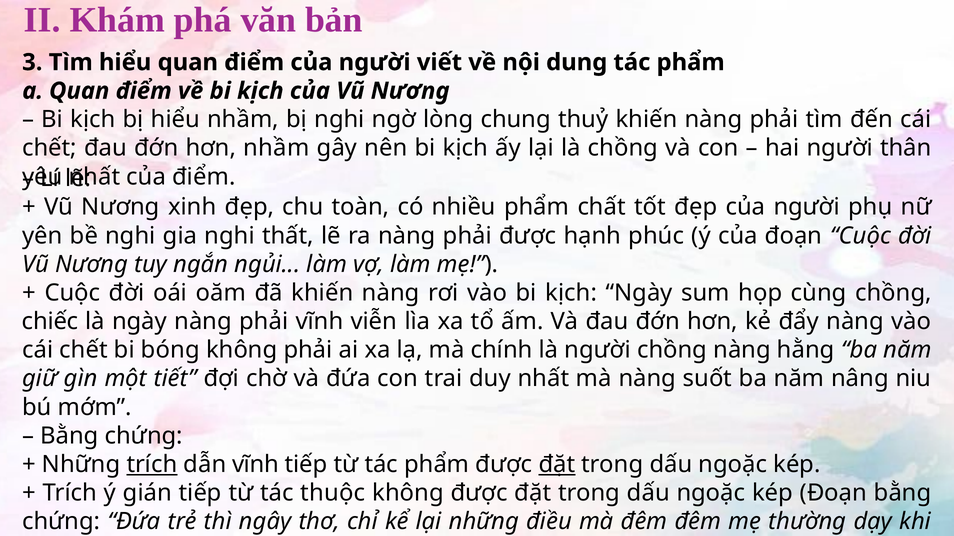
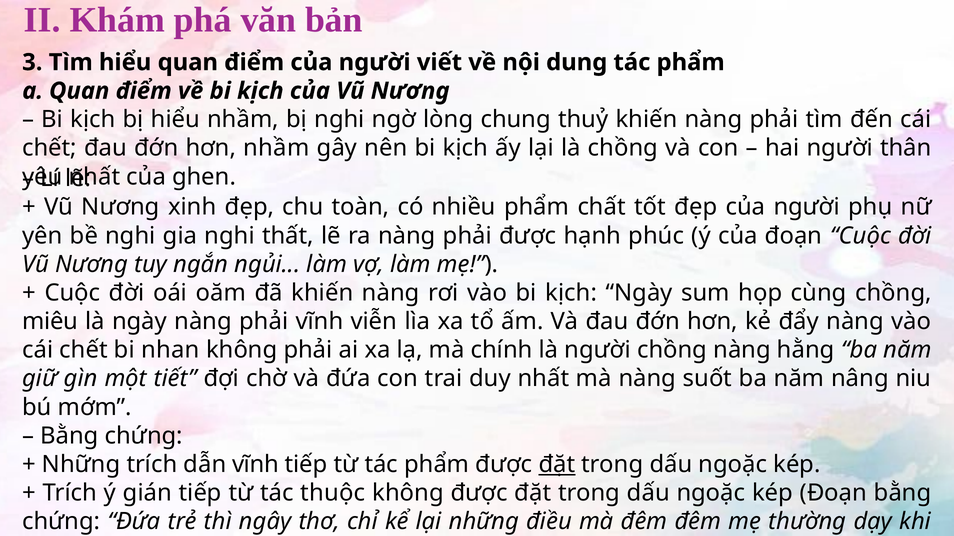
của điểm: điểm -> ghen (204, 177)
chiếc: chiếc -> miêu (50, 322)
bóng: bóng -> nhan (170, 350)
trích underline: present -> none (152, 465)
